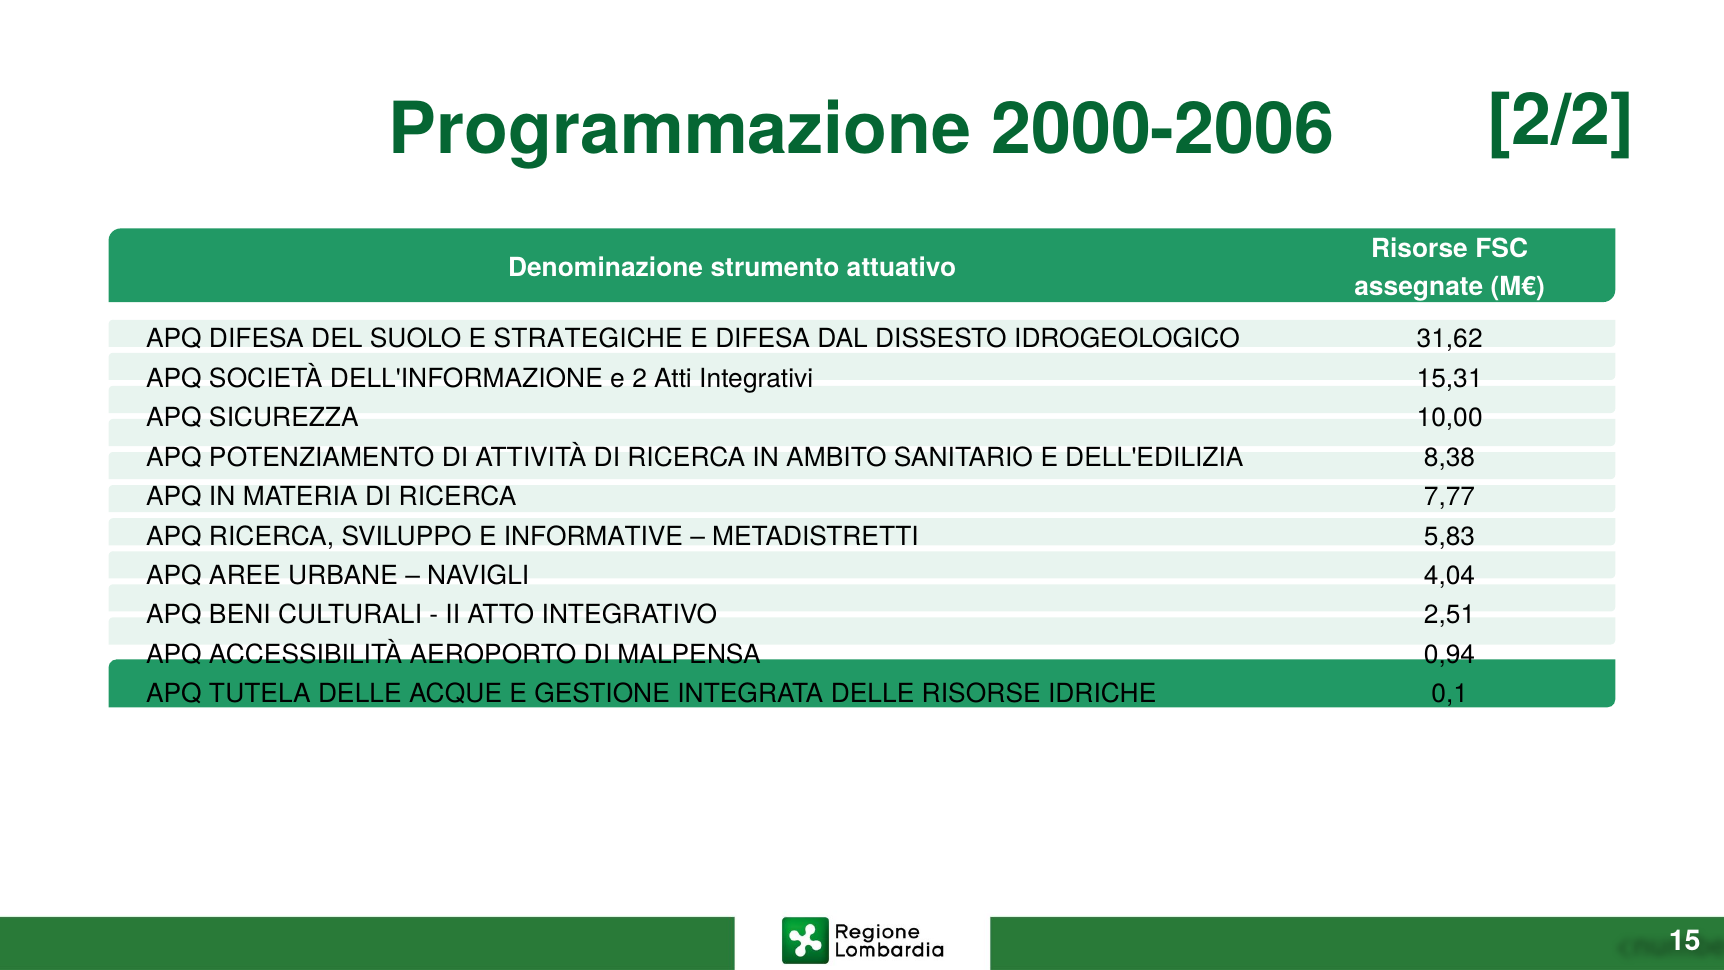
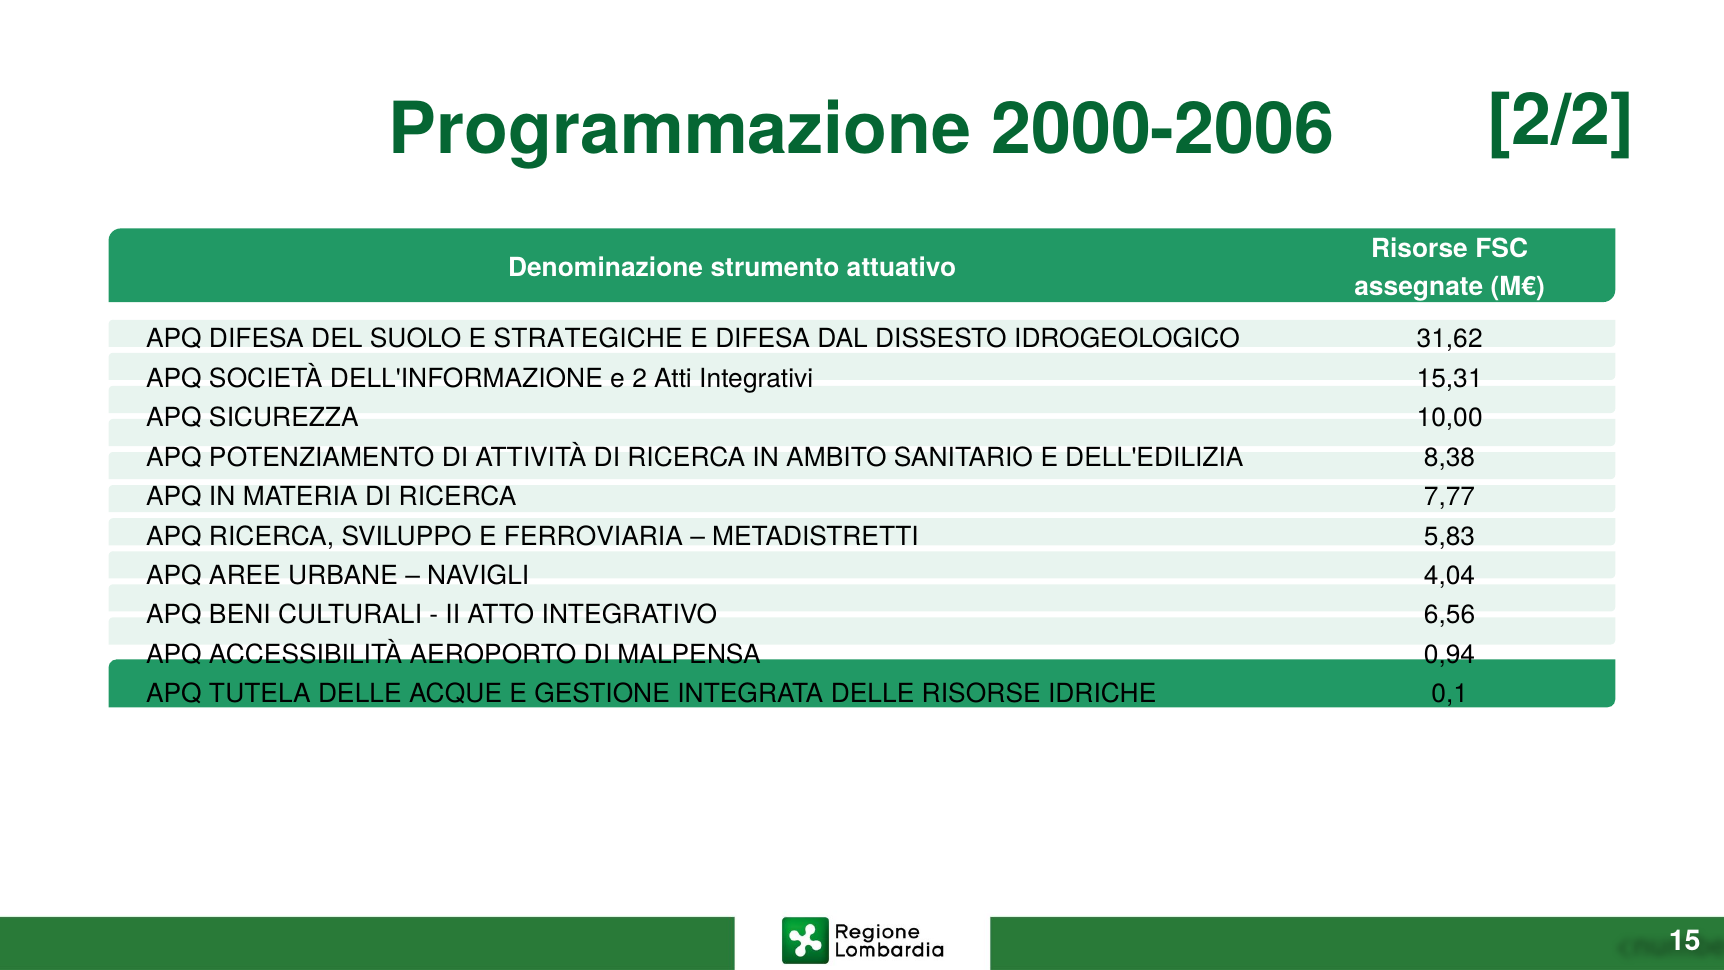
INFORMATIVE: INFORMATIVE -> FERROVIARIA (593, 536)
2,51: 2,51 -> 6,56 (1450, 615)
